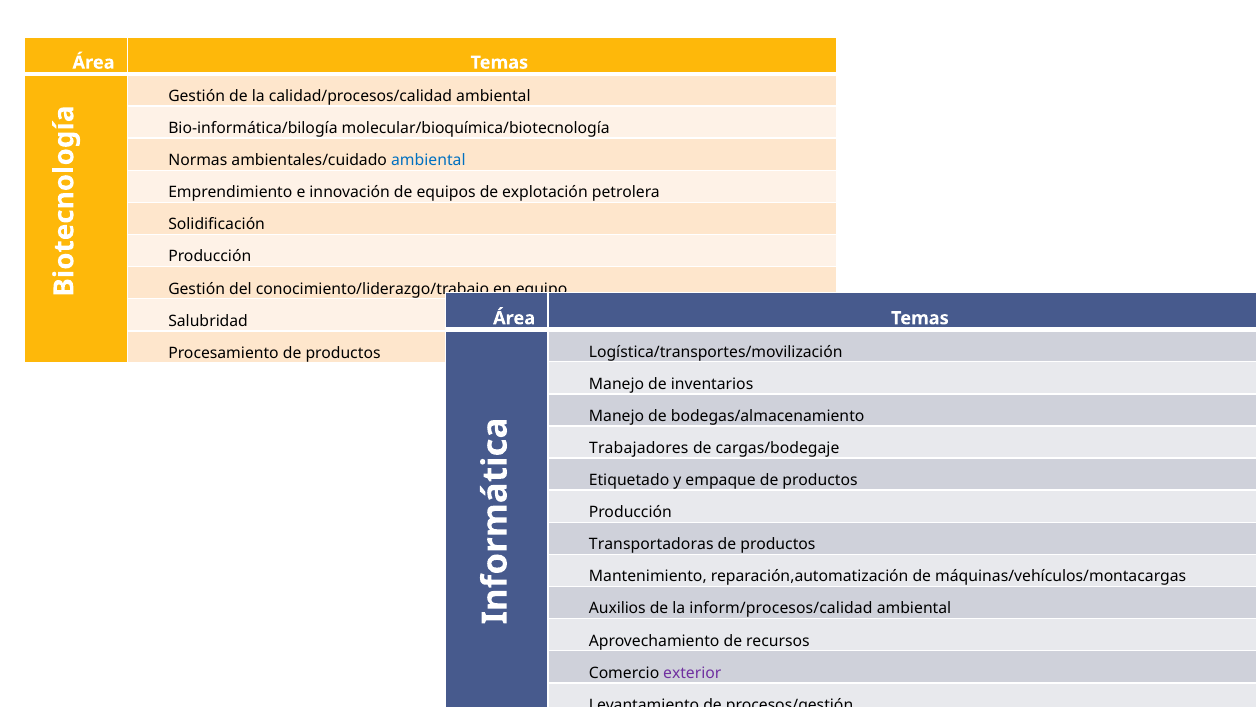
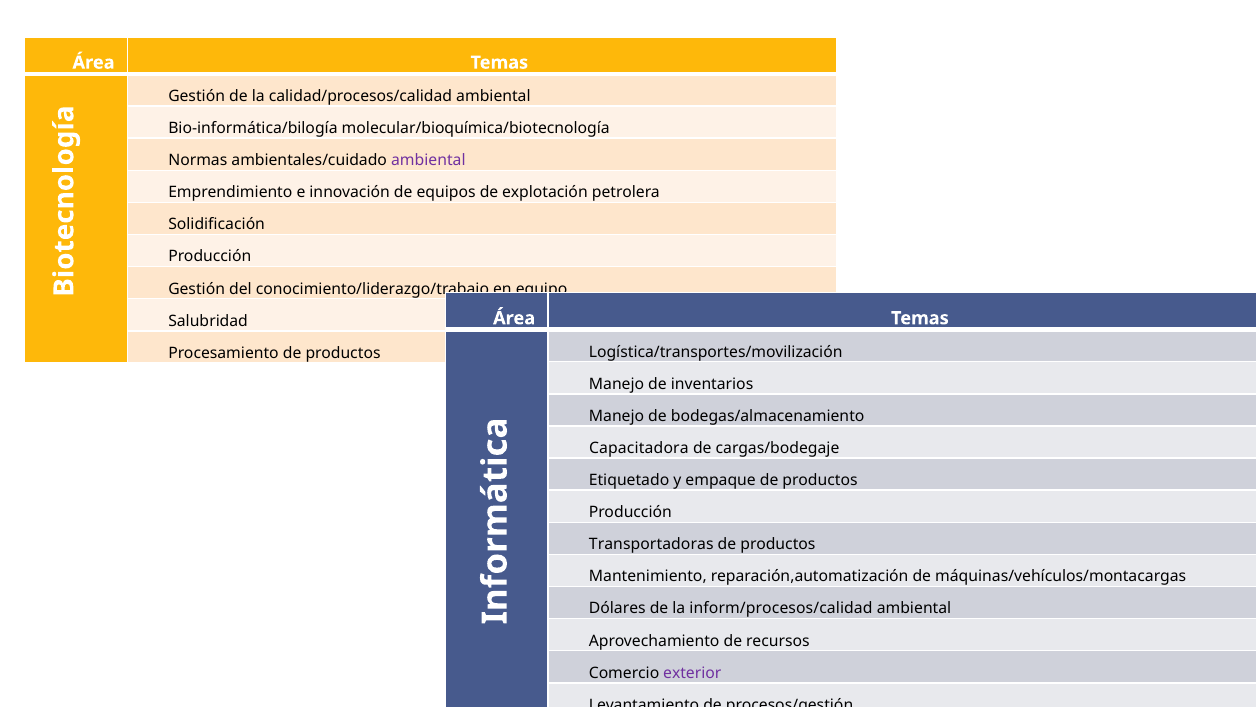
ambiental colour: blue -> purple (428, 160)
Trabajadores: Trabajadores -> Capacitadora (639, 448)
Auxilios: Auxilios -> Dólares (617, 609)
